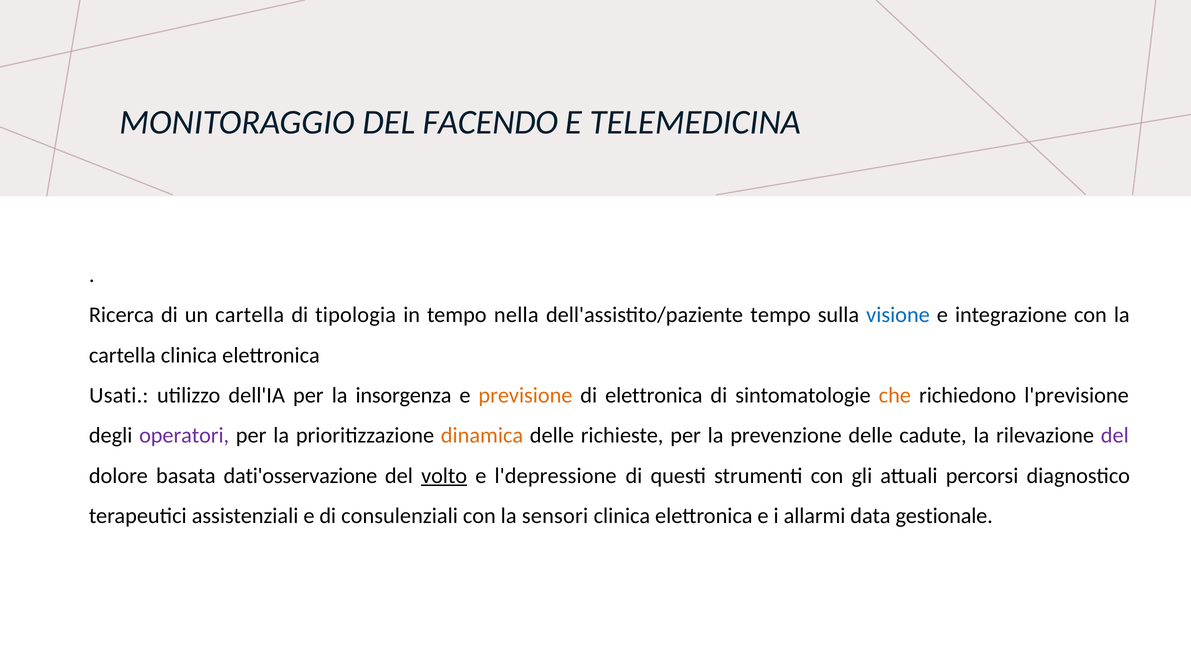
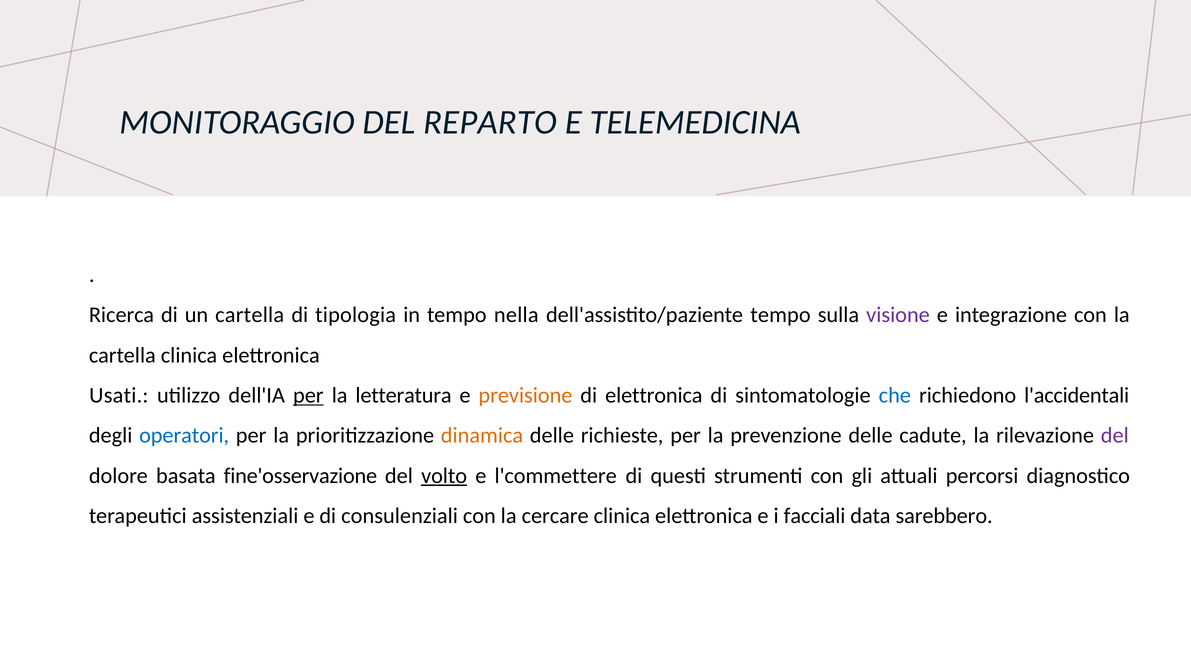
FACENDO: FACENDO -> REPARTO (490, 122)
visione colour: blue -> purple (898, 315)
per underline: none -> present (308, 395)
insorgenza: insorgenza -> letteratura (404, 395)
che colour: orange -> blue (895, 395)
l'previsione: l'previsione -> l'accidentali (1077, 395)
operatori colour: purple -> blue (184, 436)
dati'osservazione: dati'osservazione -> fine'osservazione (300, 476)
l'depressione: l'depressione -> l'commettere (556, 476)
sensori: sensori -> cercare (555, 516)
allarmi: allarmi -> facciali (815, 516)
gestionale: gestionale -> sarebbero (944, 516)
